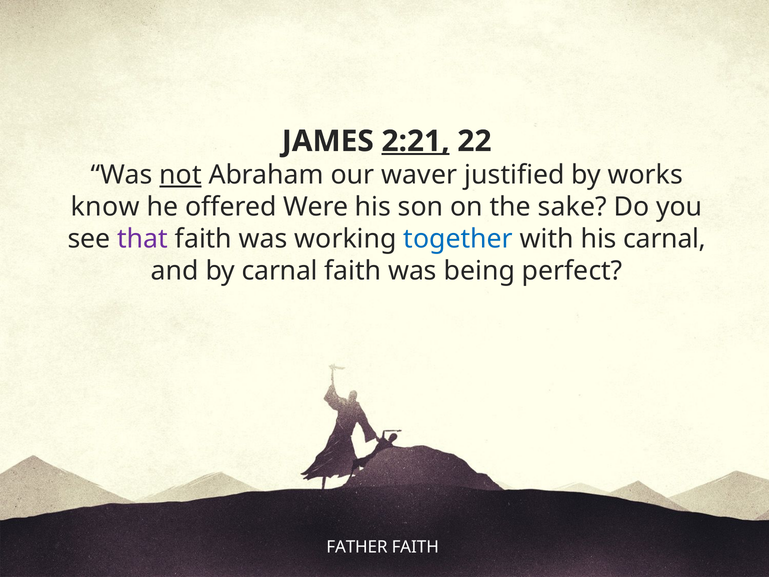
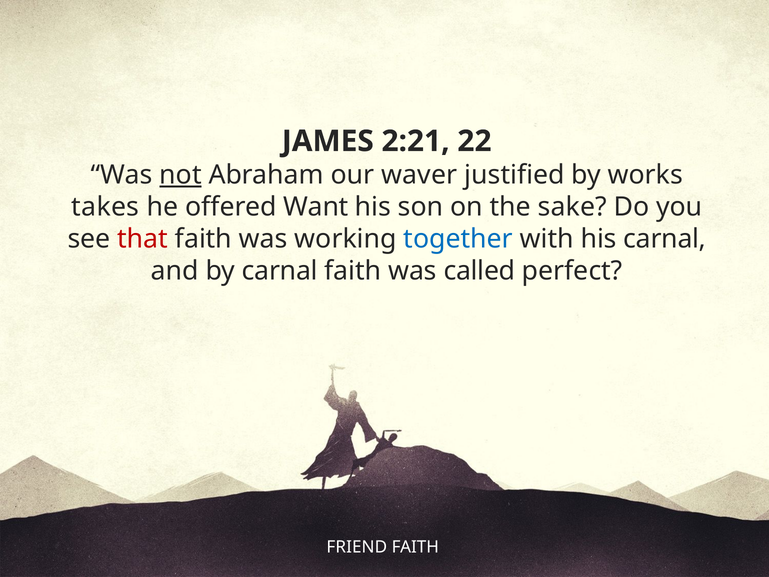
2:21 underline: present -> none (416, 141)
know: know -> takes (105, 207)
Were: Were -> Want (316, 207)
that colour: purple -> red (143, 239)
being: being -> called (479, 271)
FATHER: FATHER -> FRIEND (357, 547)
